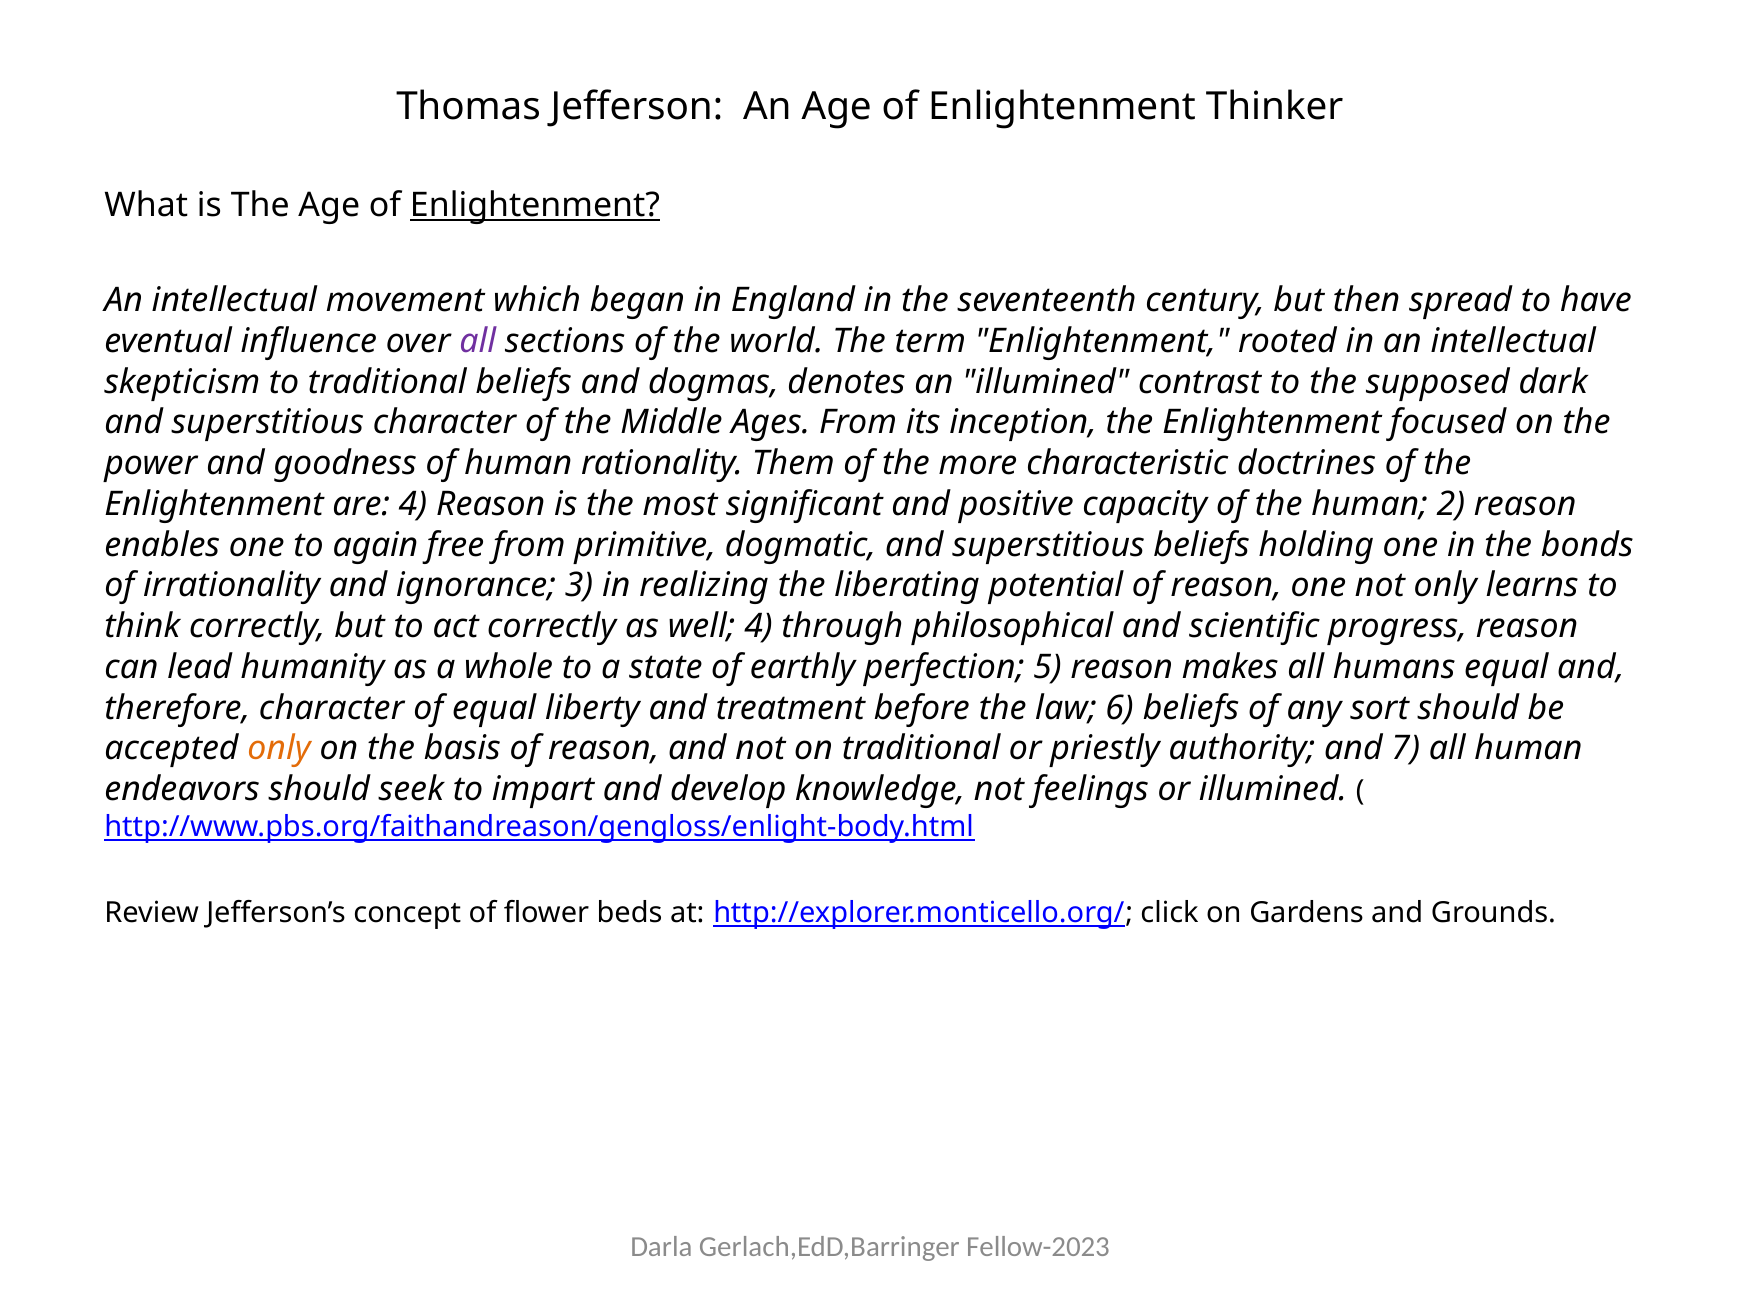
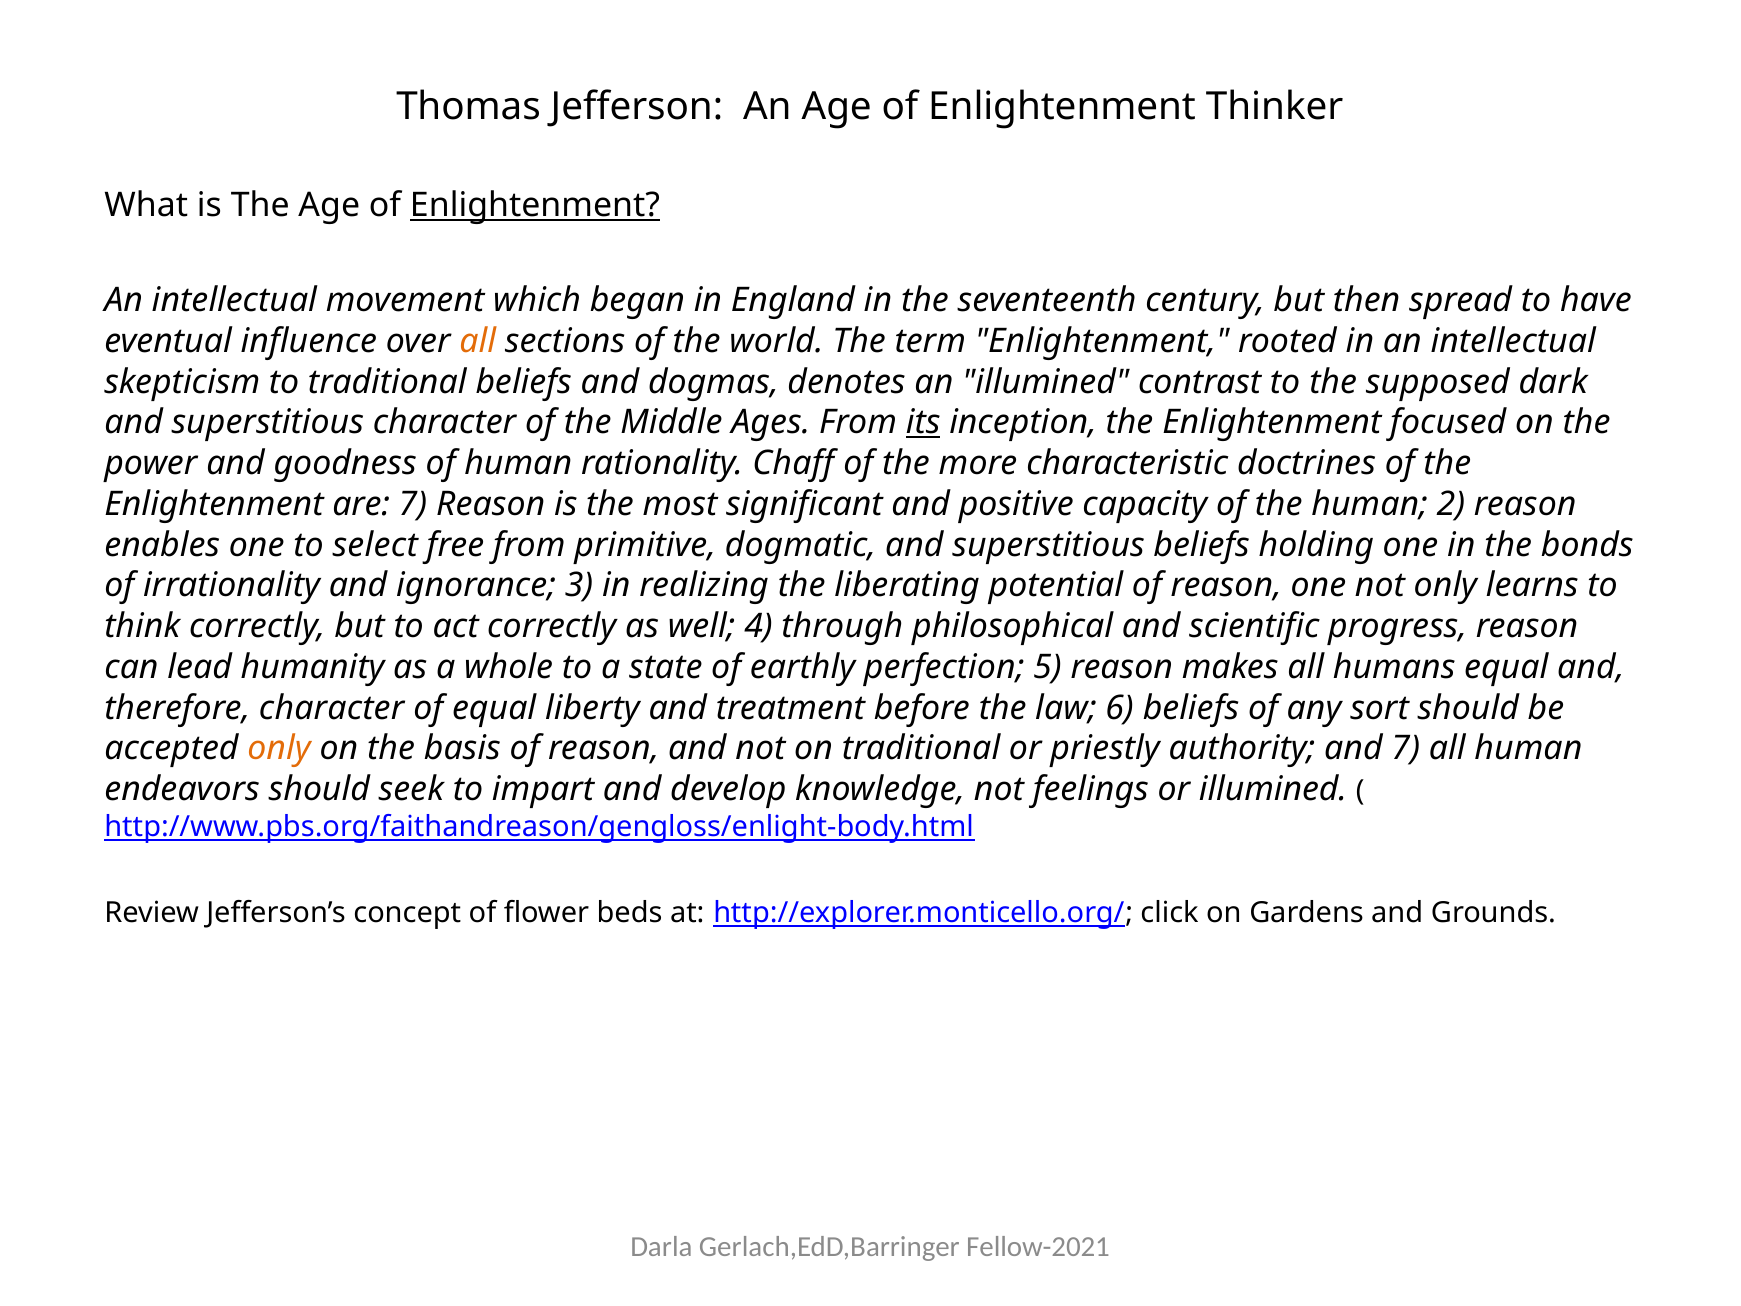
all colour: purple -> orange (478, 341)
its underline: none -> present (923, 423)
Them: Them -> Chaff (793, 463)
are 4: 4 -> 7 (413, 504)
again: again -> select (375, 545)
Fellow-2023: Fellow-2023 -> Fellow-2021 (1038, 1247)
